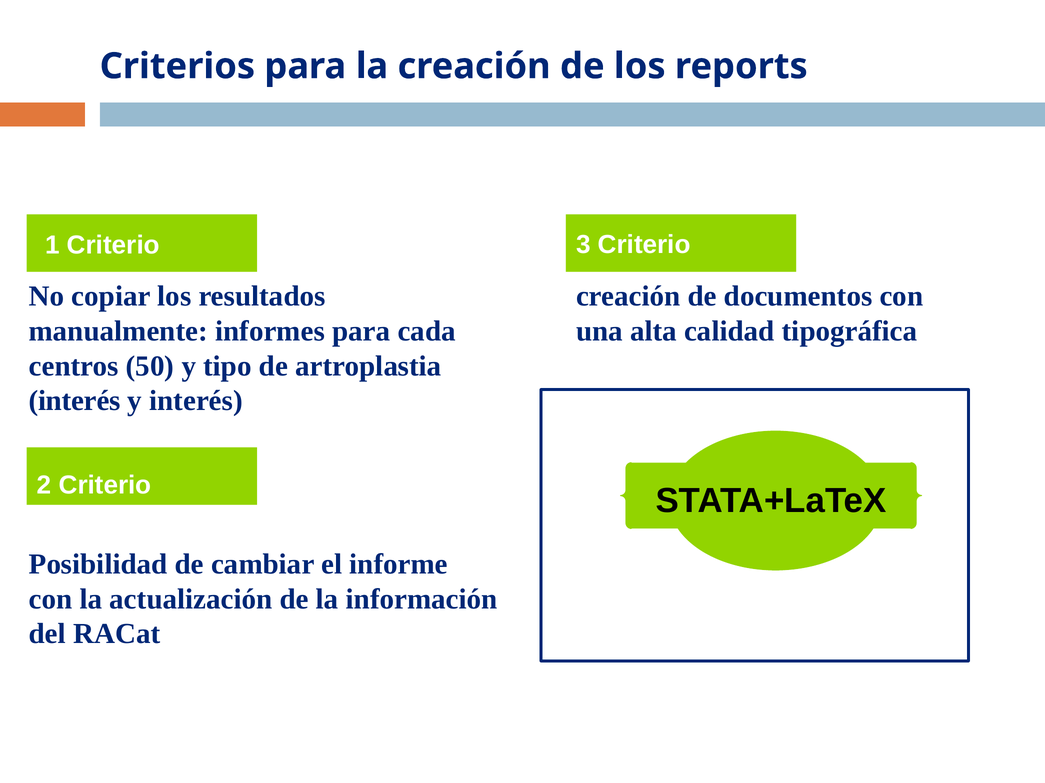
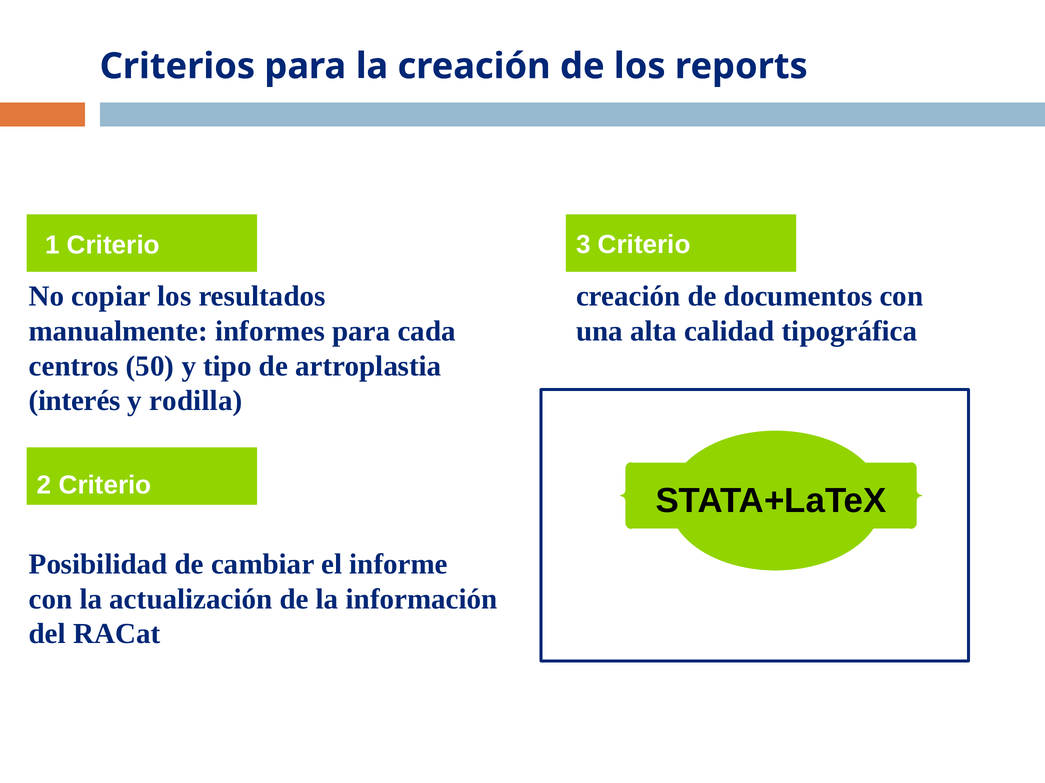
y interés: interés -> rodilla (196, 401)
